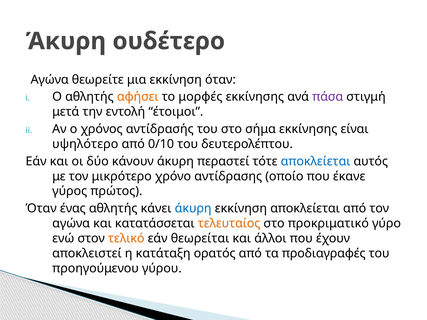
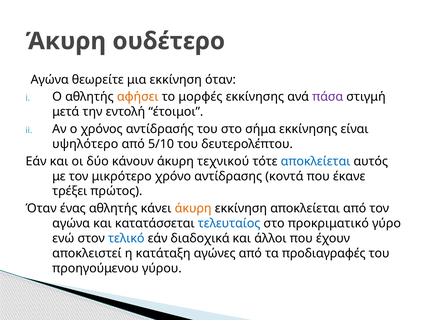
0/10: 0/10 -> 5/10 (161, 144)
περαστεί: περαστεί -> τεχνικού (223, 161)
οποίο: οποίο -> κοντά (284, 176)
γύρος: γύρος -> τρέξει (70, 191)
άκυρη colour: blue -> orange (193, 209)
τελευταίος colour: orange -> blue (229, 224)
τελικό colour: orange -> blue (126, 239)
θεωρείται: θεωρείται -> διαδοχικά (200, 239)
ορατός: ορατός -> αγώνες (215, 254)
